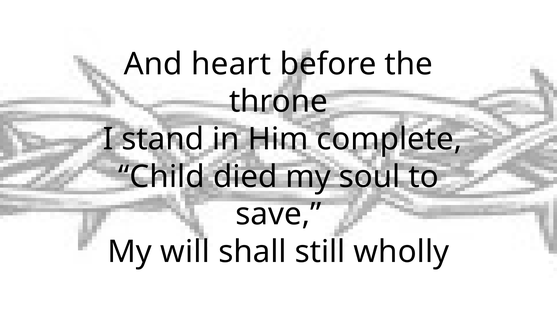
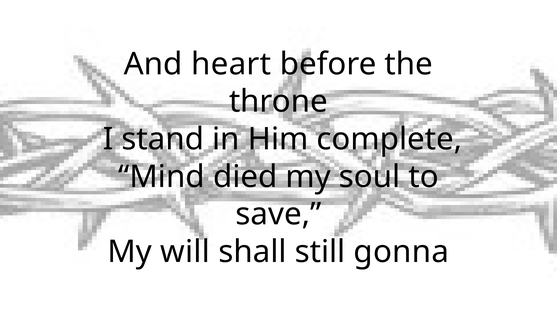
Child: Child -> Mind (162, 177)
wholly: wholly -> gonna (401, 252)
